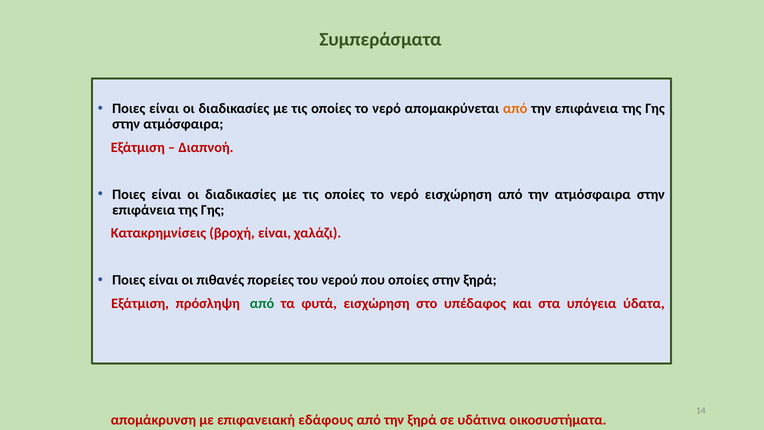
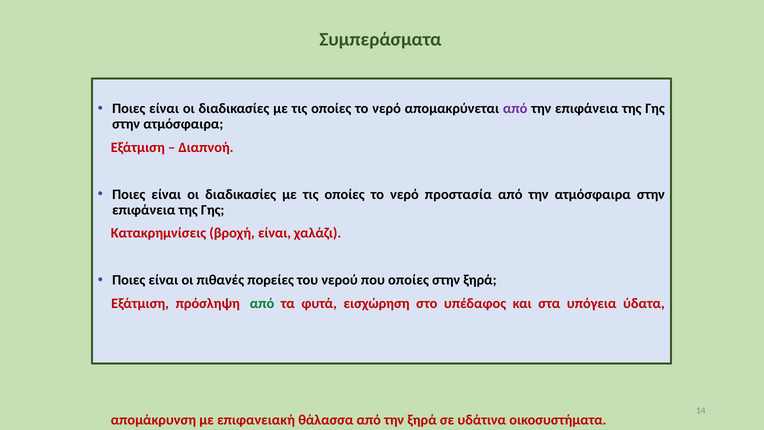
από colour: orange -> purple (515, 108)
νερό εισχώρηση: εισχώρηση -> προστασία (458, 194)
εδάφους: εδάφους -> θάλασσα (326, 420)
